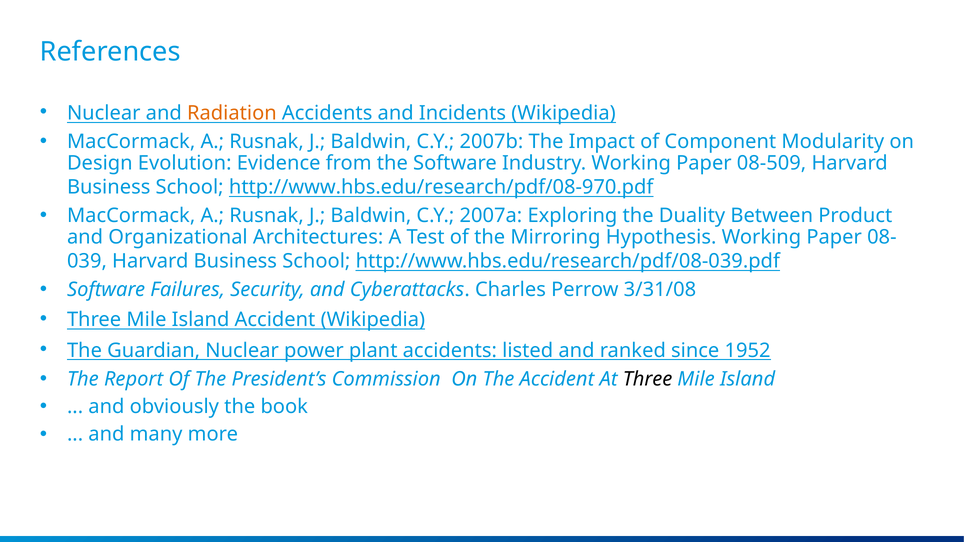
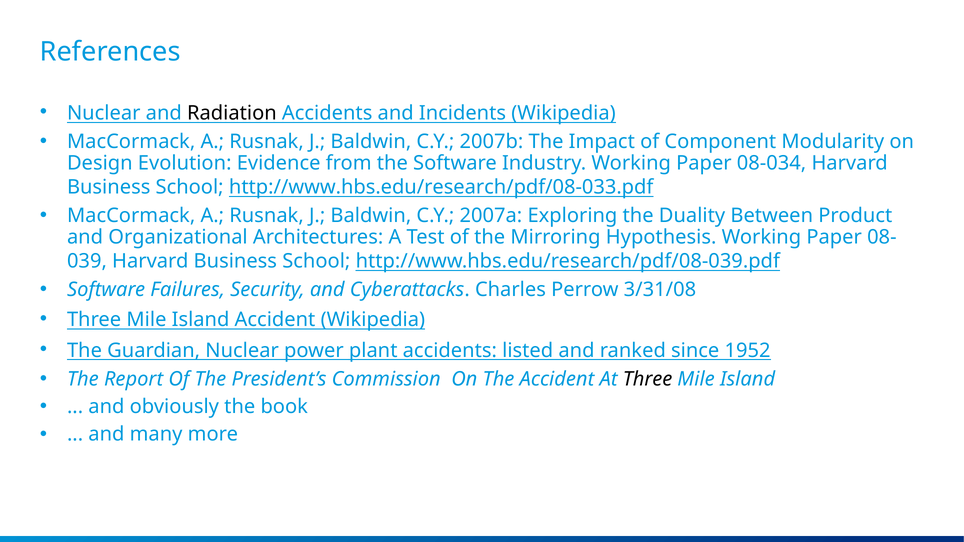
Radiation colour: orange -> black (232, 113)
08-509: 08-509 -> 08-034 (772, 163)
http://www.hbs.edu/research/pdf/08-970.pdf: http://www.hbs.edu/research/pdf/08-970.pdf -> http://www.hbs.edu/research/pdf/08-033.pdf (441, 187)
